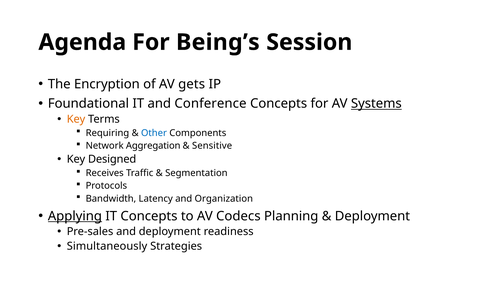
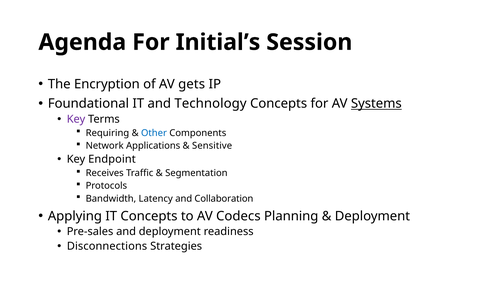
Being’s: Being’s -> Initial’s (218, 42)
Conference: Conference -> Technology (211, 104)
Key colour: orange -> purple (76, 119)
Aggregation: Aggregation -> Applications (153, 146)
Designed: Designed -> Endpoint (112, 160)
Organization: Organization -> Collaboration (224, 199)
Applying underline: present -> none (75, 216)
Simultaneously: Simultaneously -> Disconnections (107, 247)
